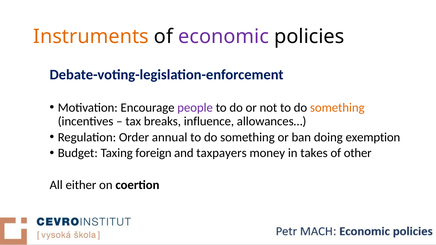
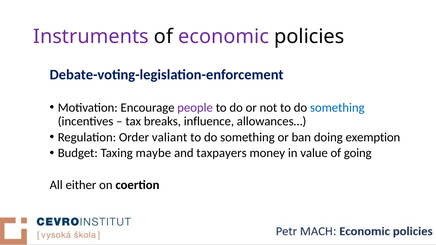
Instruments colour: orange -> purple (91, 37)
something colour: orange -> blue (337, 108)
annual: annual -> valiant (170, 137)
foreign: foreign -> maybe (153, 153)
takes: takes -> value (314, 153)
other: other -> going (358, 153)
